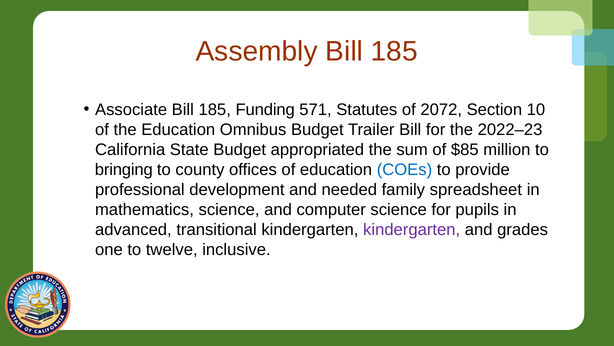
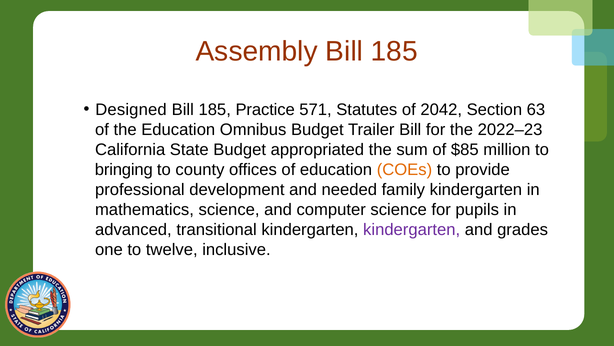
Associate: Associate -> Designed (131, 110)
Funding: Funding -> Practice (265, 110)
2072: 2072 -> 2042 (441, 110)
10: 10 -> 63 (536, 110)
COEs colour: blue -> orange (404, 169)
family spreadsheet: spreadsheet -> kindergarten (476, 189)
